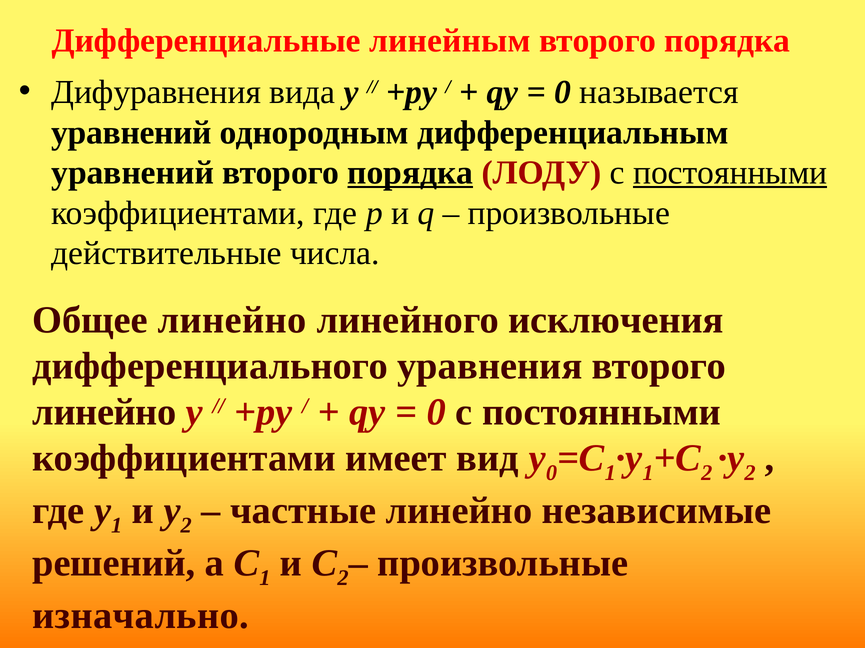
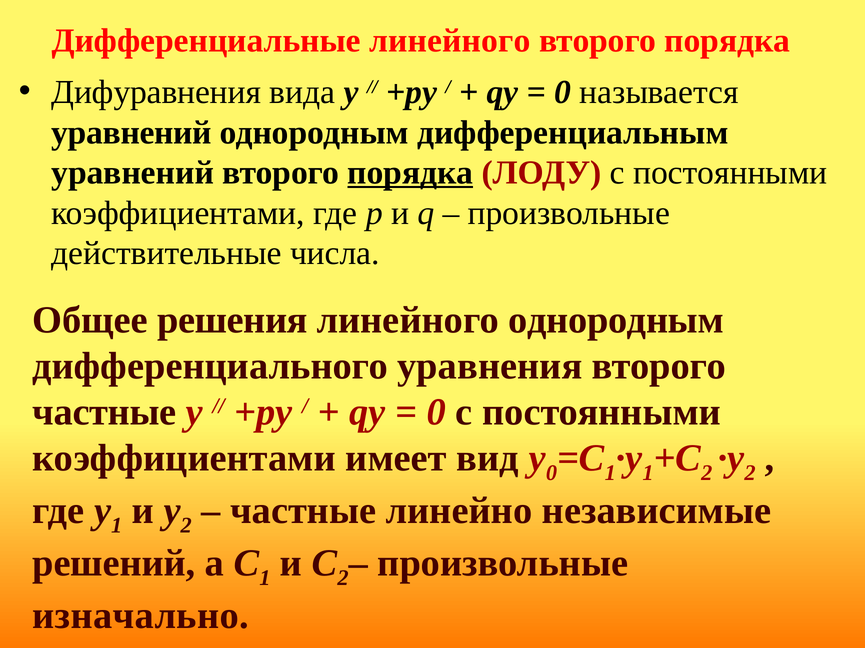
Дифференциальные линейным: линейным -> линейного (450, 40)
постоянными underline: present -> none (730, 173)
Общее линейно: линейно -> решения (232, 320)
линейного исключения: исключения -> однородным (616, 320)
линейно: линейно -> частные (104, 413)
